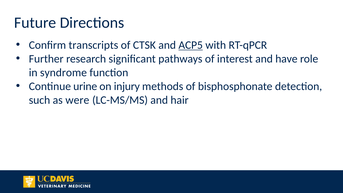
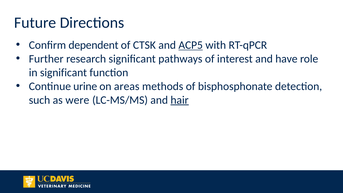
transcripts: transcripts -> dependent (94, 45)
in syndrome: syndrome -> significant (64, 72)
injury: injury -> areas (127, 86)
hair underline: none -> present (180, 100)
